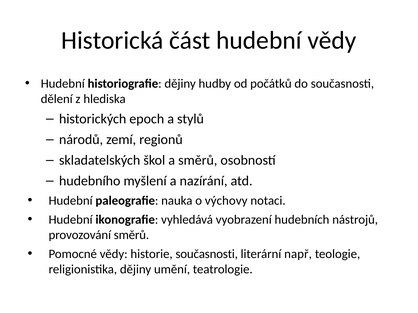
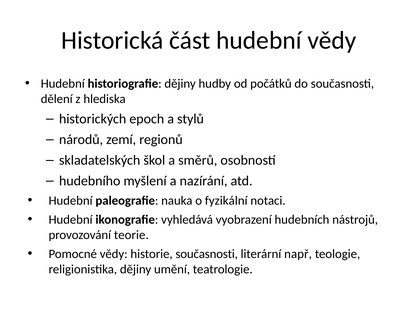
výchovy: výchovy -> fyzikální (226, 201)
provozování směrů: směrů -> teorie (131, 235)
